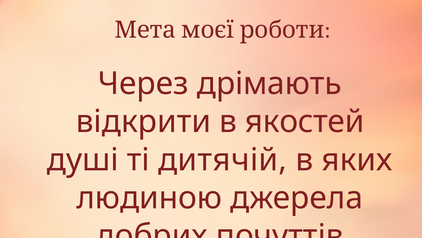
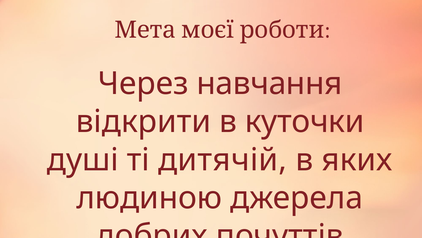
дрімають: дрімають -> навчання (269, 83)
якостей: якостей -> куточки (305, 121)
